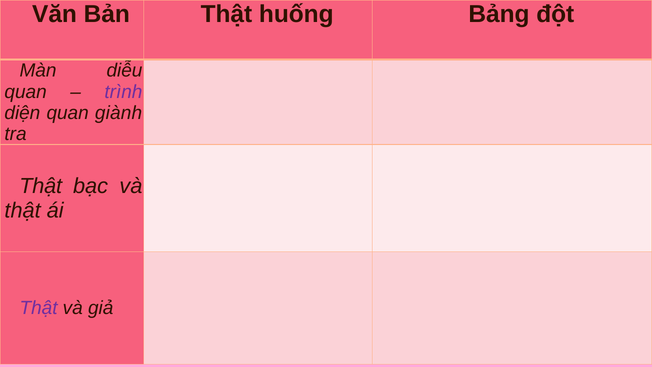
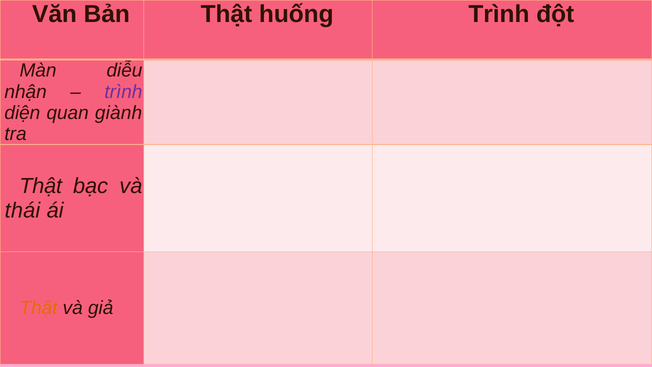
huống Bảng: Bảng -> Trình (499, 14)
quan: quan -> nhận (26, 92)
thật: thật -> thái (22, 210)
Thật colour: purple -> orange (39, 308)
